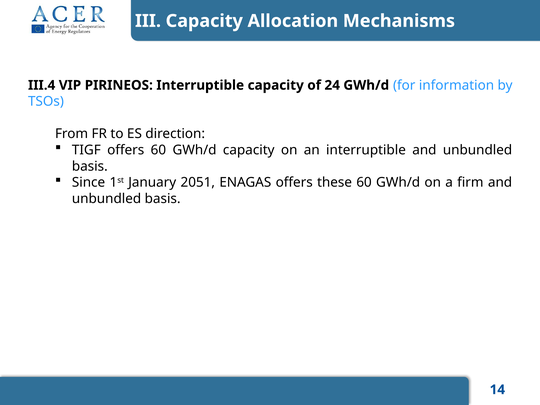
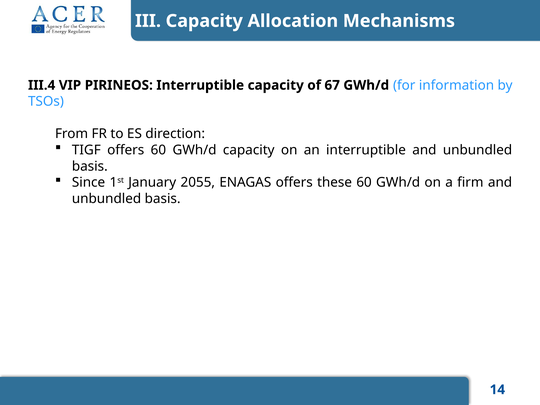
24: 24 -> 67 (332, 85)
2051: 2051 -> 2055 (198, 182)
